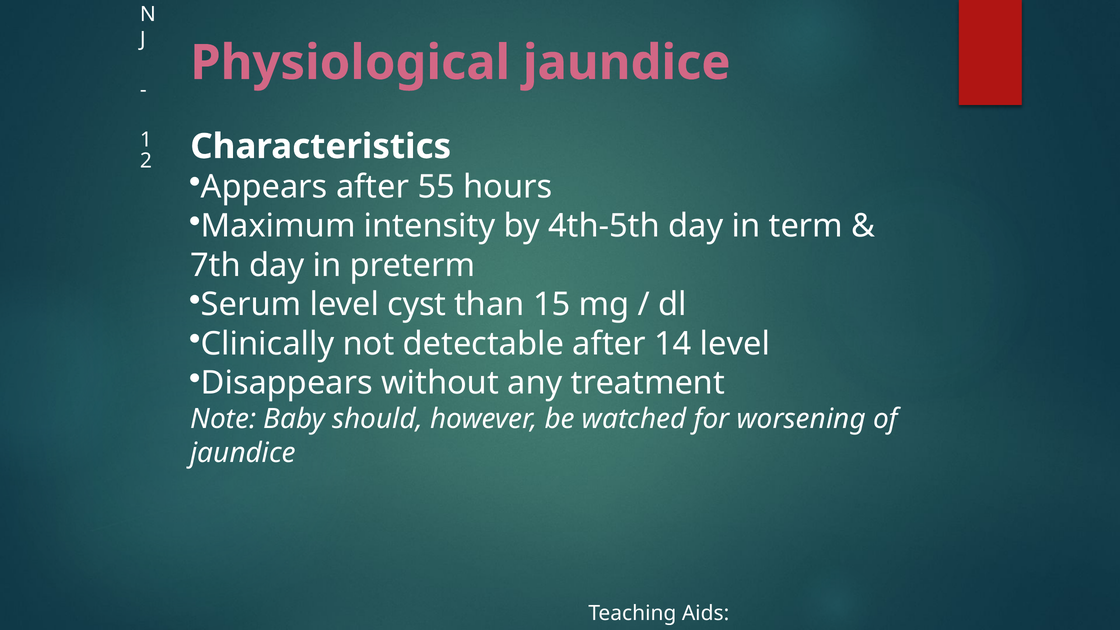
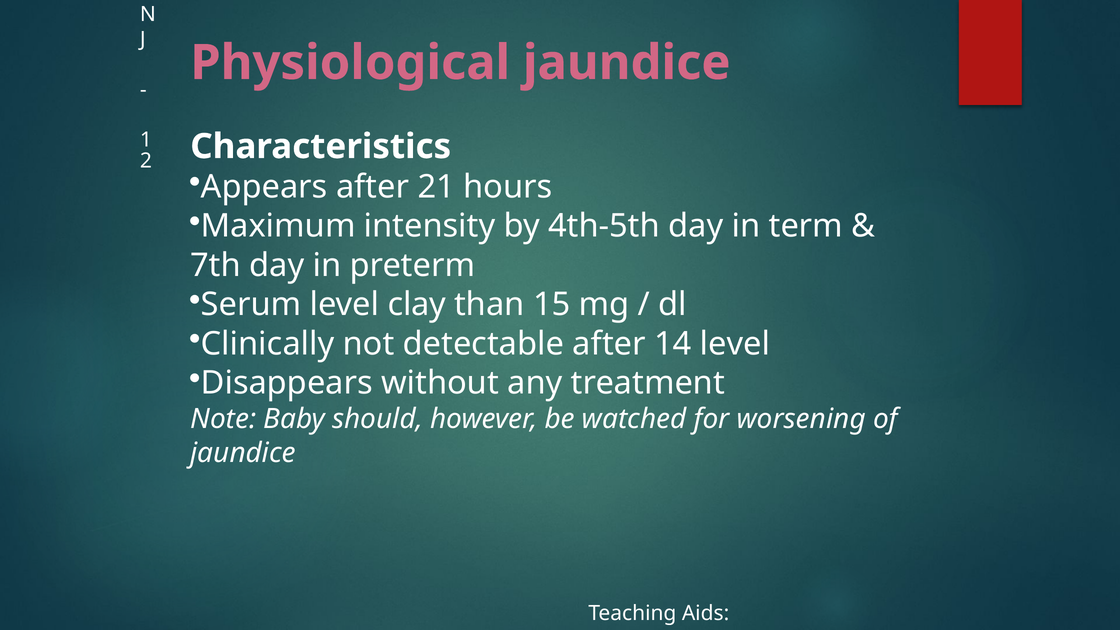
55: 55 -> 21 (436, 187)
cyst: cyst -> clay (417, 305)
